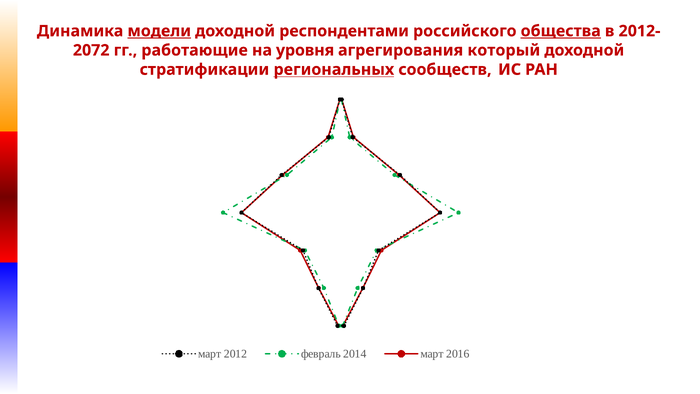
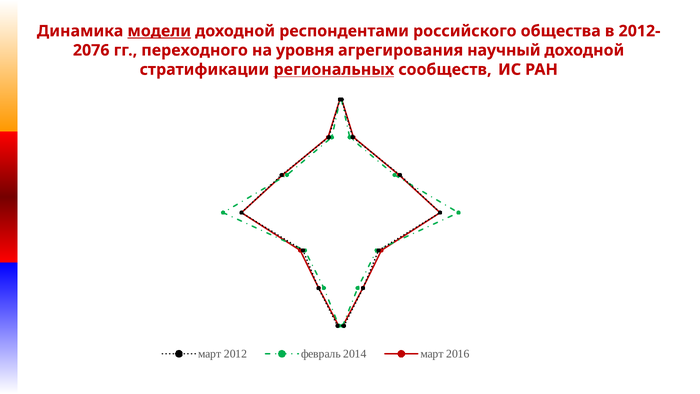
общества underline: present -> none (561, 31)
2072: 2072 -> 2076 (91, 50)
работающие: работающие -> переходного (195, 50)
который: который -> научный (504, 50)
